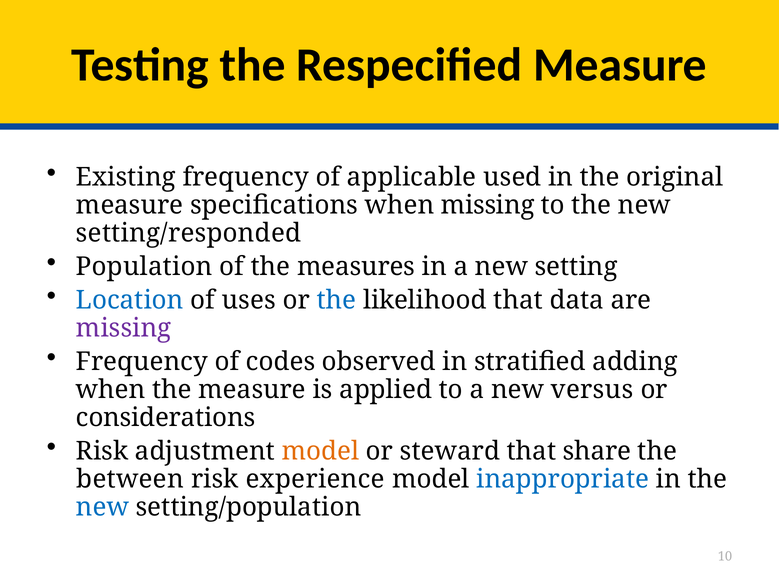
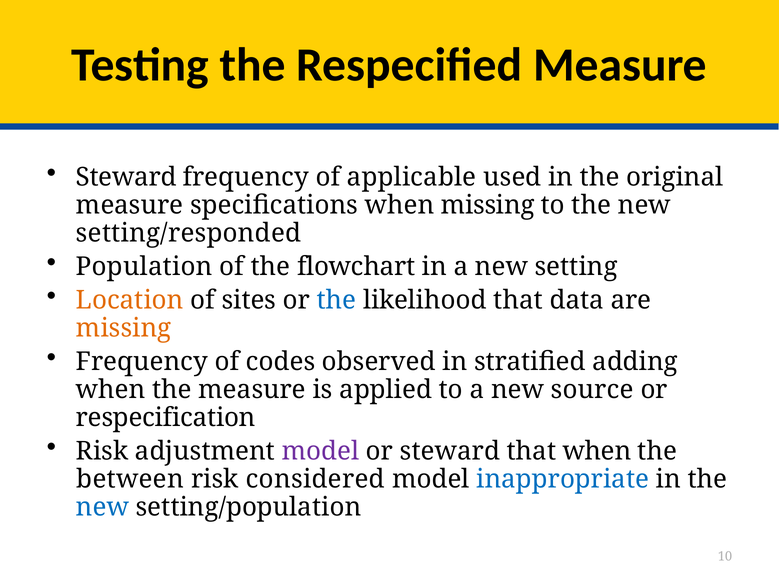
Existing: Existing -> Steward (126, 177)
measures: measures -> flowchart (356, 267)
Location colour: blue -> orange (130, 300)
uses: uses -> sites (249, 300)
missing colour: purple -> orange (124, 328)
versus: versus -> source (592, 390)
considerations: considerations -> respecification (166, 418)
model colour: orange -> purple (320, 451)
that share: share -> when (597, 451)
experience: experience -> considered (315, 479)
